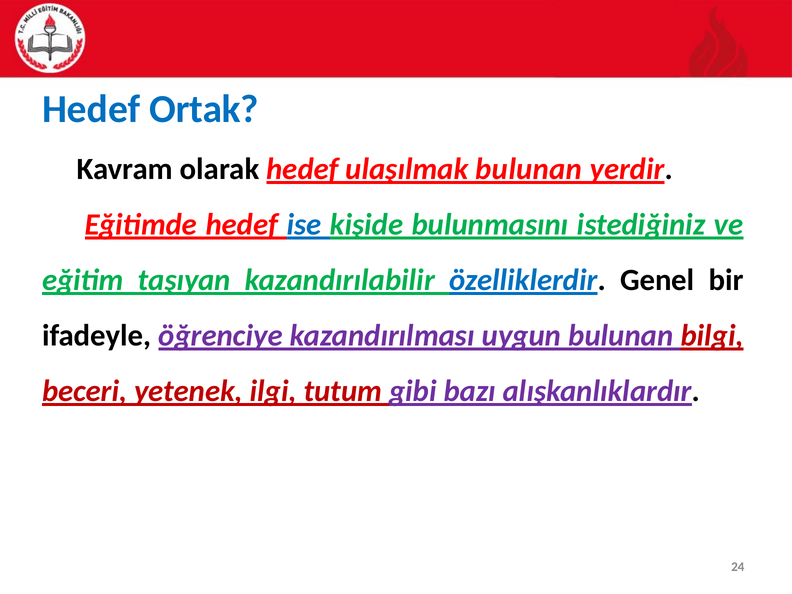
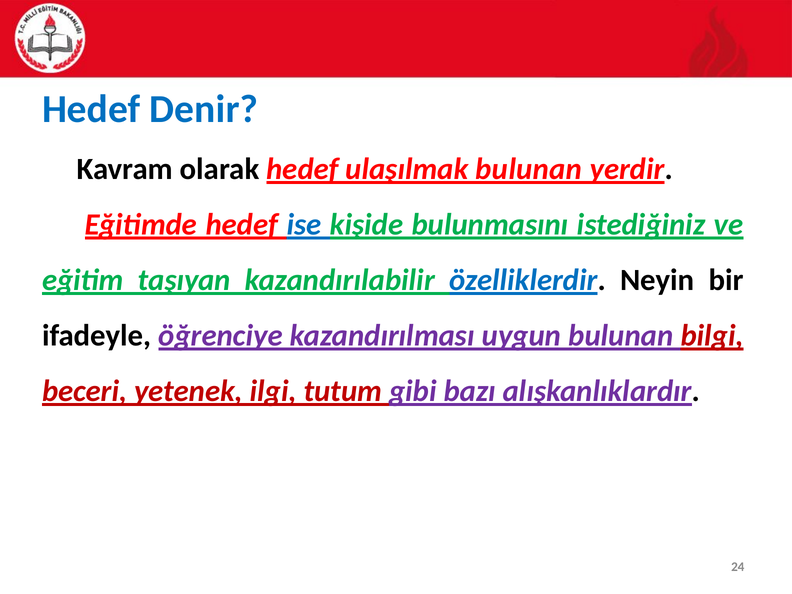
Ortak: Ortak -> Denir (204, 109)
Genel: Genel -> Neyin (657, 280)
